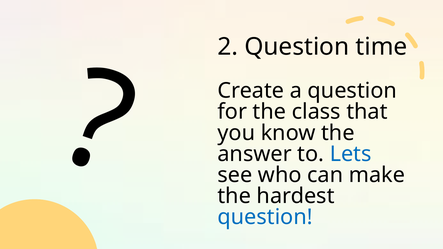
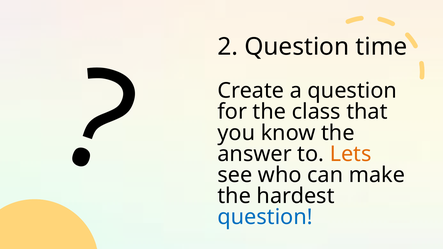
Lets colour: blue -> orange (351, 154)
